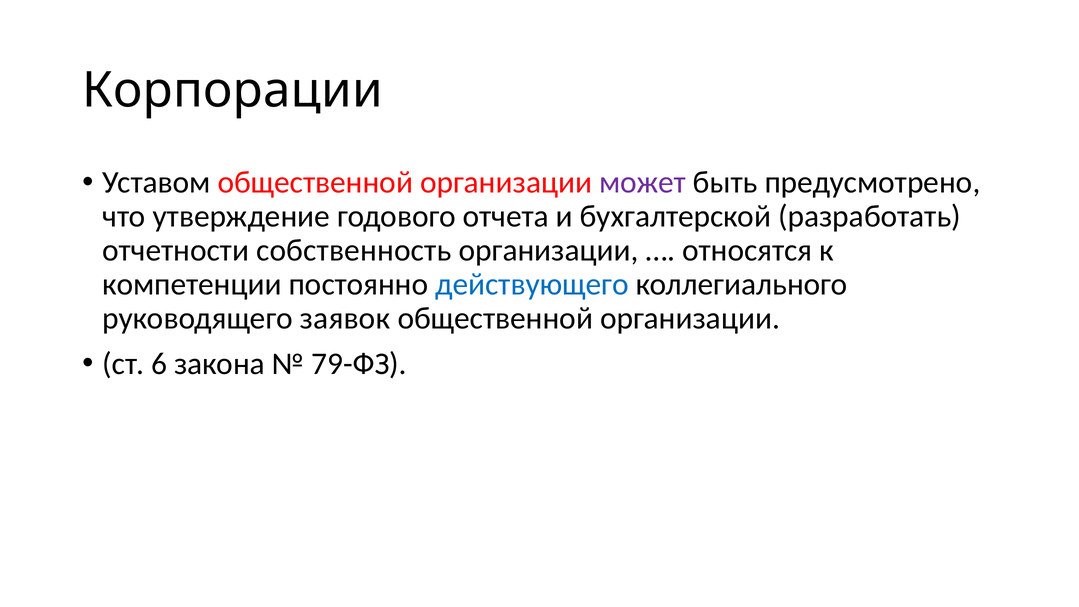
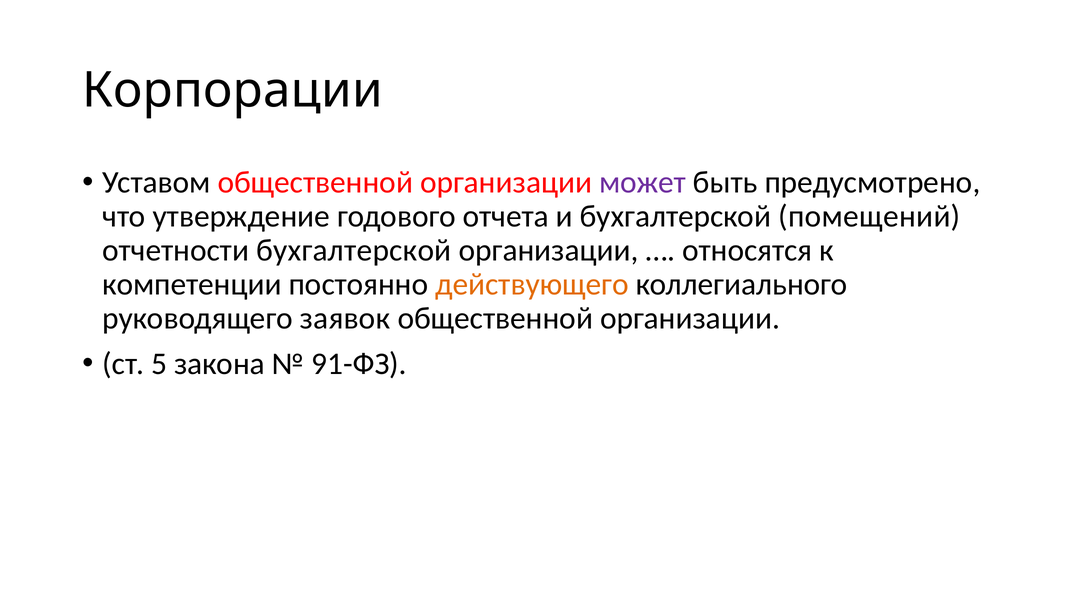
разработать: разработать -> помещений (869, 216)
отчетности собственность: собственность -> бухгалтерской (354, 250)
действующего colour: blue -> orange (532, 284)
6: 6 -> 5 (159, 364)
79-ФЗ: 79-ФЗ -> 91-ФЗ (359, 364)
